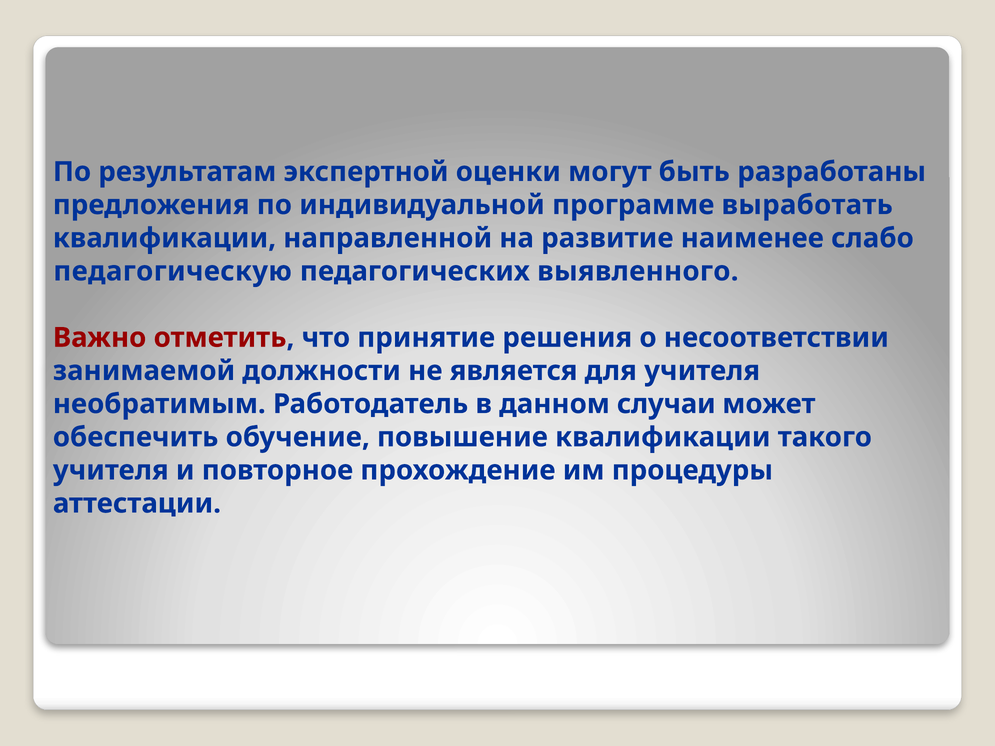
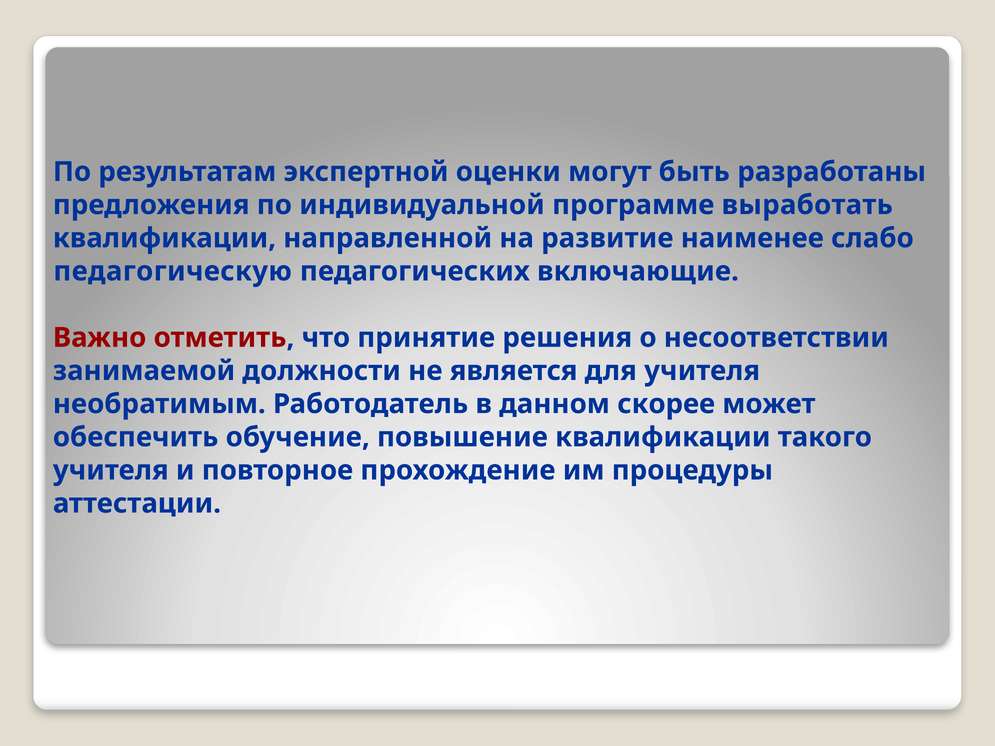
выявленного: выявленного -> включающие (638, 271)
случаи: случаи -> скорее (666, 404)
